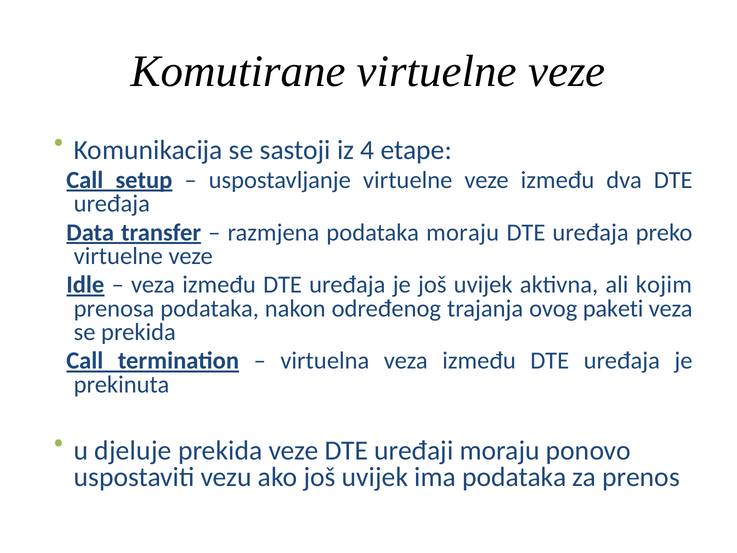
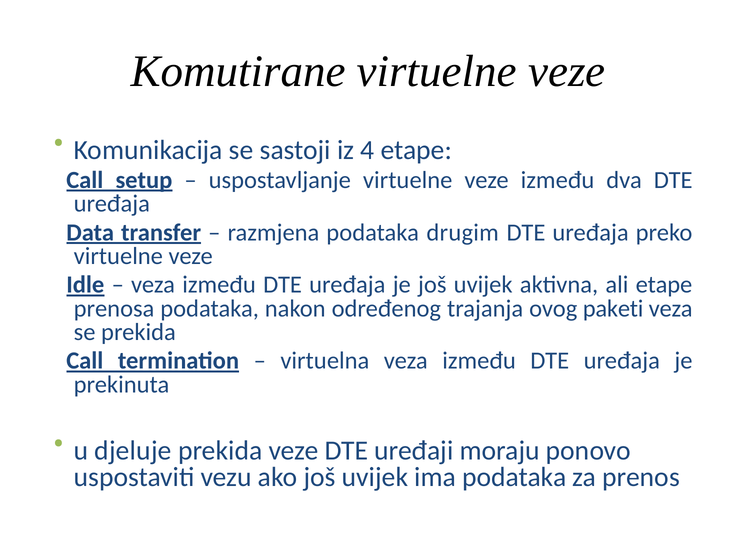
podataka moraju: moraju -> drugim (463, 232)
ali kojim: kojim -> etape (664, 285)
